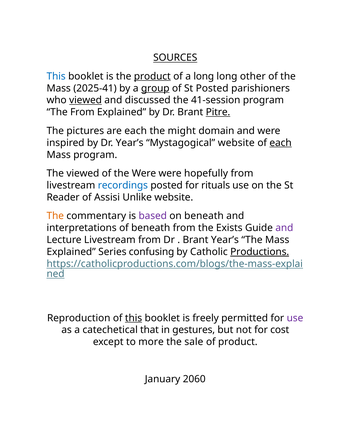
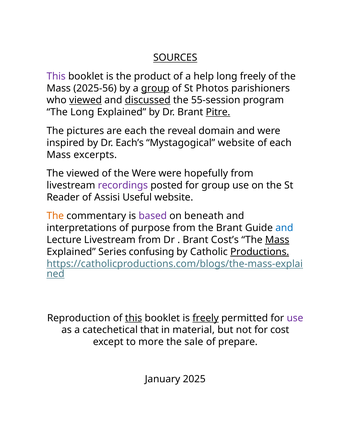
This colour: blue -> purple (56, 76)
product underline: present -> none (152, 76)
a long: long -> help (204, 76)
long other: other -> freely (253, 76)
2025-41: 2025-41 -> 2025-56 (95, 88)
St Posted: Posted -> Photos (212, 88)
discussed underline: none -> present (148, 100)
41-session: 41-session -> 55-session (216, 100)
The From: From -> Long (82, 112)
might: might -> reveal (182, 131)
Dr Year’s: Year’s -> Each’s (130, 143)
each underline: present -> none (281, 143)
Mass program: program -> excerpts (95, 155)
recordings colour: blue -> purple (123, 185)
for rituals: rituals -> group (216, 185)
Unlike: Unlike -> Useful (137, 197)
of beneath: beneath -> purpose (151, 228)
the Exists: Exists -> Brant (229, 228)
and colour: purple -> blue (284, 228)
Brant Year’s: Year’s -> Cost’s (225, 240)
Mass underline: none -> present (277, 240)
freely underline: none -> present (206, 318)
gestures: gestures -> material (194, 330)
of product: product -> prepare (238, 342)
2060: 2060 -> 2025 (194, 379)
